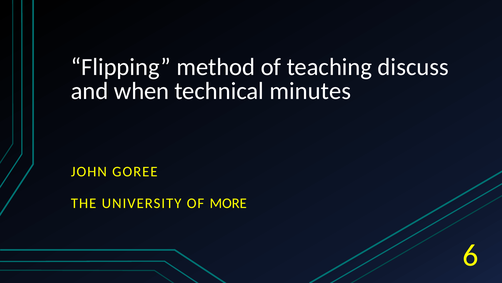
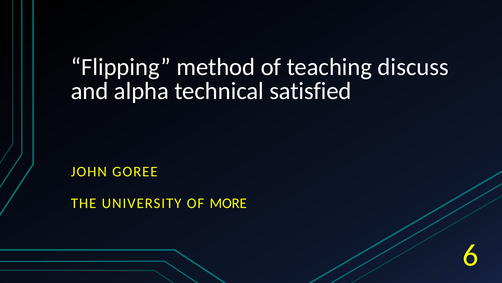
when: when -> alpha (141, 91)
minutes: minutes -> satisfied (310, 91)
